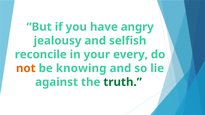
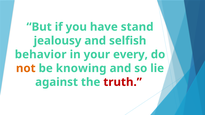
angry: angry -> stand (137, 27)
reconcile: reconcile -> behavior (41, 55)
truth colour: green -> red (123, 82)
